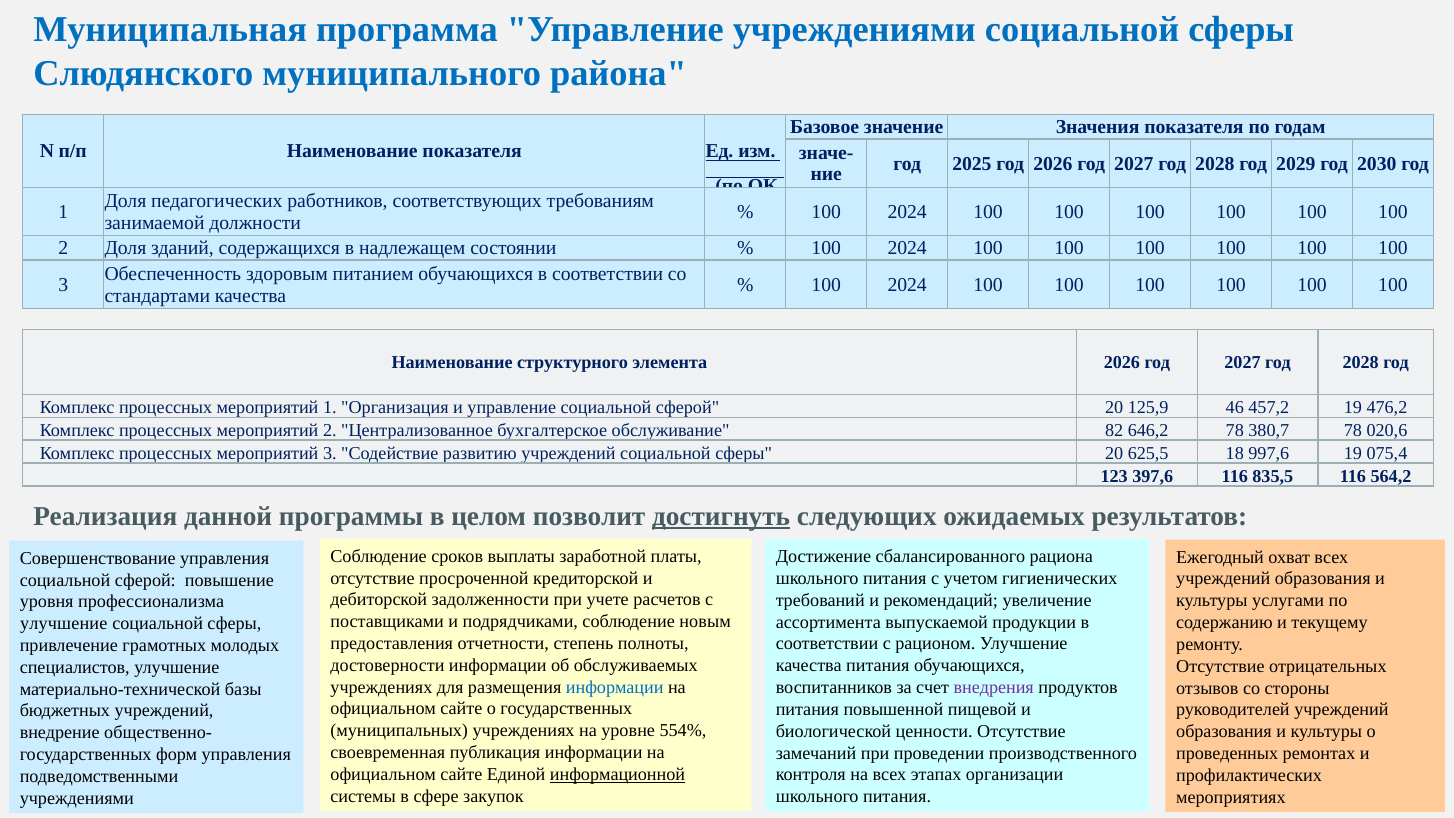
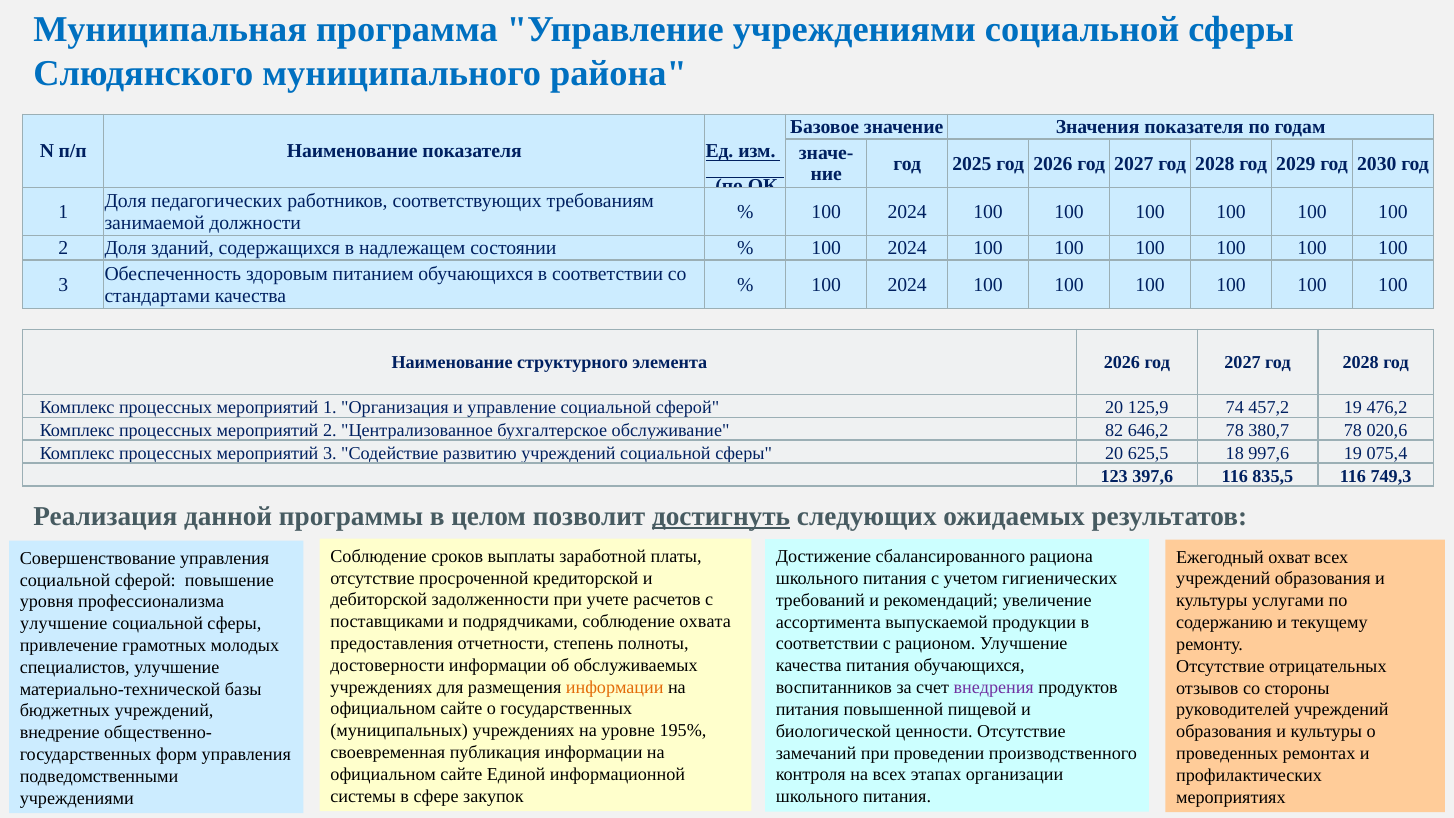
46: 46 -> 74 (1235, 407)
564,2: 564,2 -> 749,3 (1391, 476)
новым: новым -> охвата (705, 622)
информации colour: blue -> orange (615, 687)
554%: 554% -> 195% (683, 731)
информационной underline: present -> none (617, 774)
